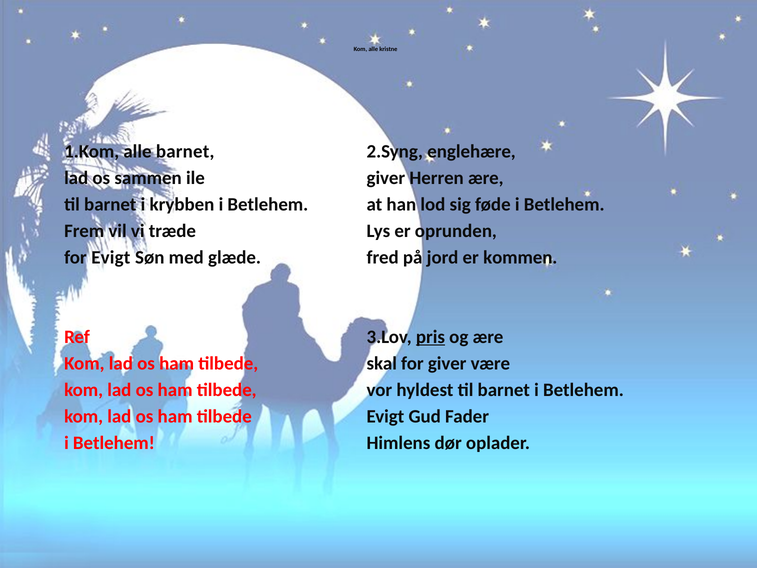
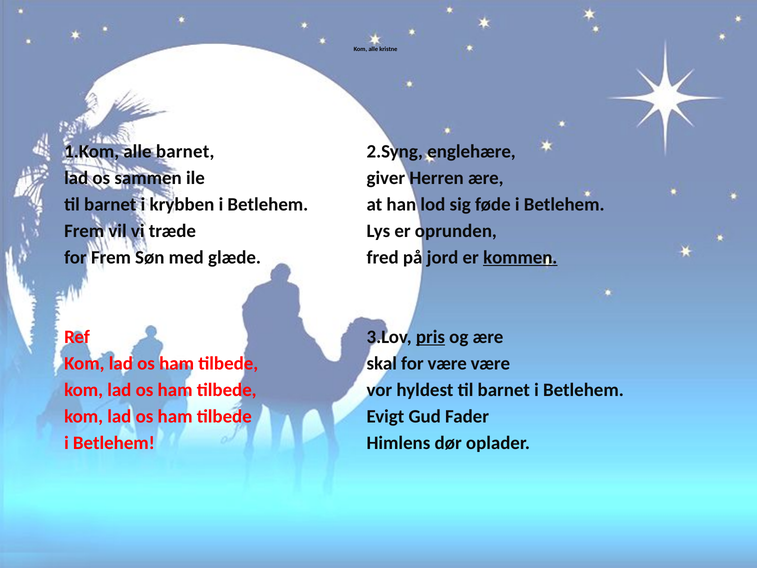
for Evigt: Evigt -> Frem (111, 257)
kommen underline: none -> present (520, 257)
for giver: giver -> være (447, 363)
